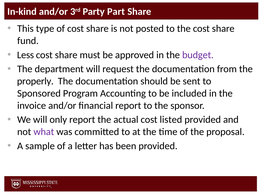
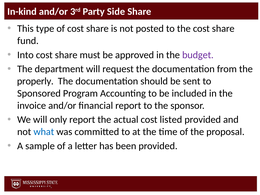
Part: Part -> Side (116, 12)
Less: Less -> Into (25, 55)
what colour: purple -> blue (44, 132)
